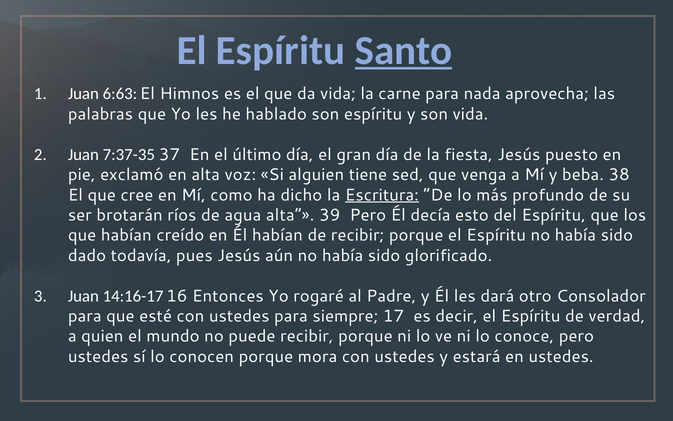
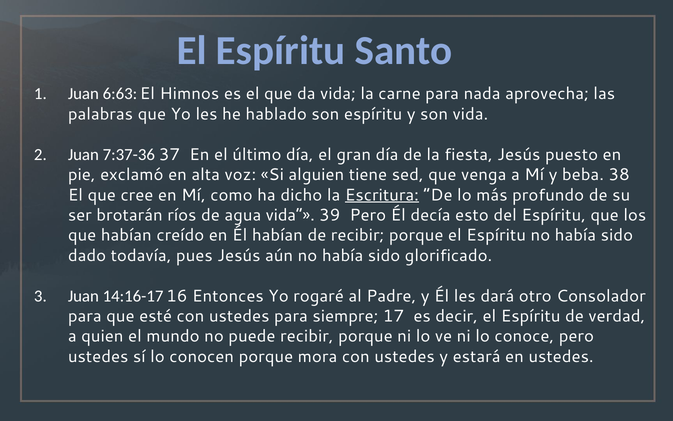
Santo underline: present -> none (404, 50)
7:37-35: 7:37-35 -> 7:37-36 (129, 154)
agua alta: alta -> vida (290, 215)
